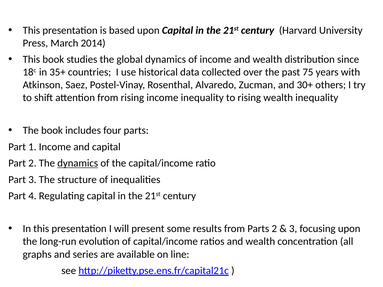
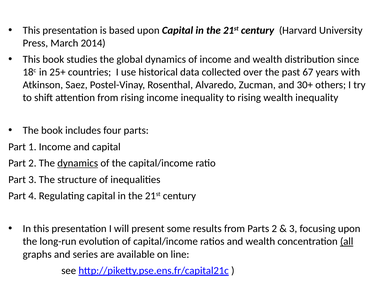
35+: 35+ -> 25+ (57, 72)
75: 75 -> 67 (308, 72)
all underline: none -> present (347, 242)
